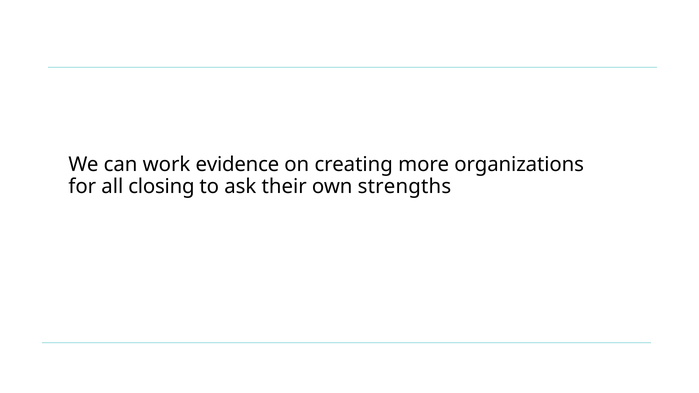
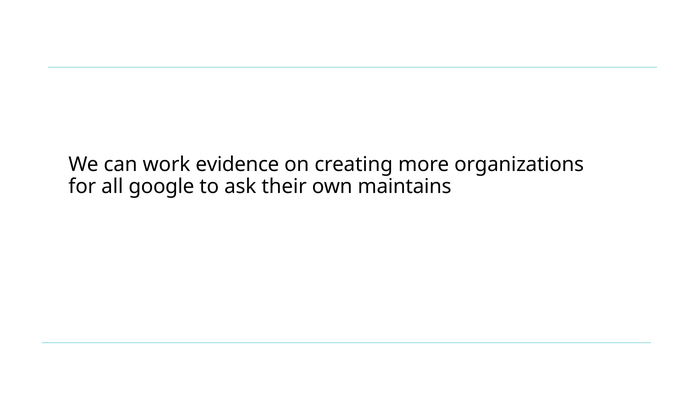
closing: closing -> google (161, 186)
strengths: strengths -> maintains (405, 186)
